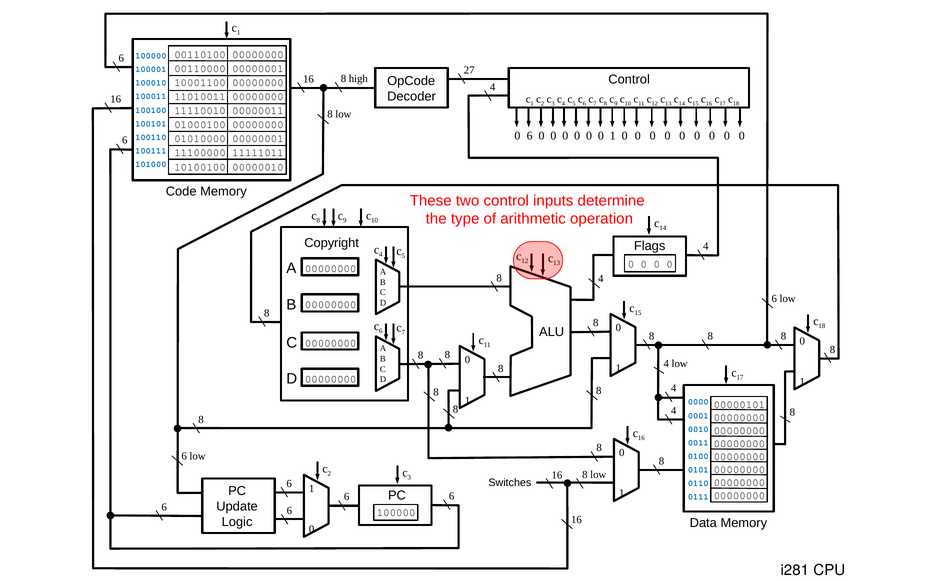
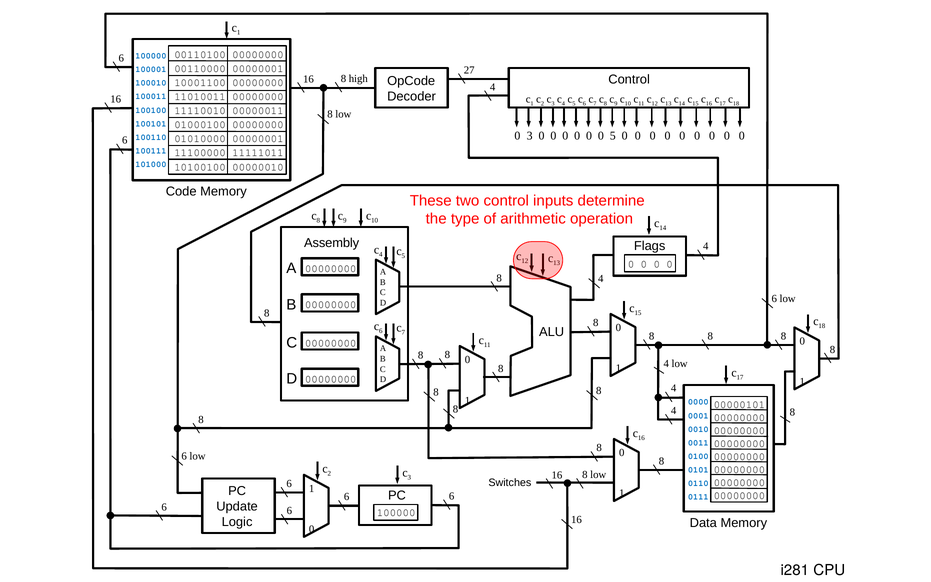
0 6: 6 -> 3 (530, 136)
0 0 1: 1 -> 5 (613, 136)
Copyright: Copyright -> Assembly (332, 243)
